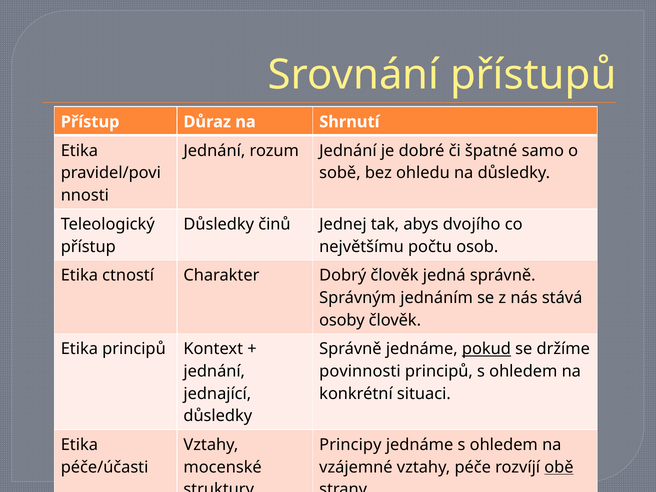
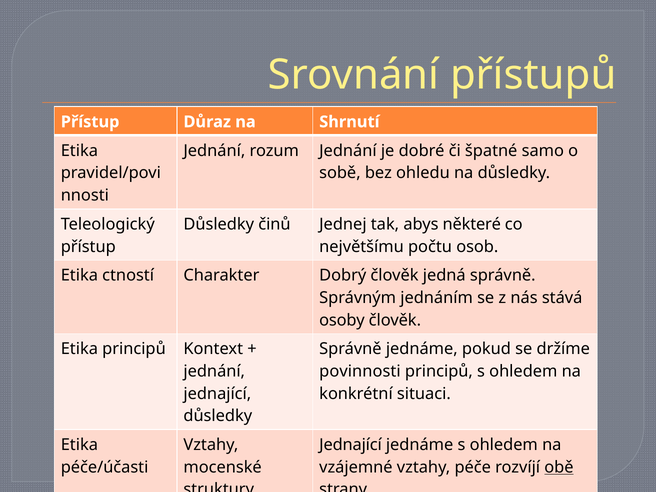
dvojího: dvojího -> některé (472, 224)
pokud underline: present -> none (486, 349)
Principy: Principy -> Jednající (350, 445)
